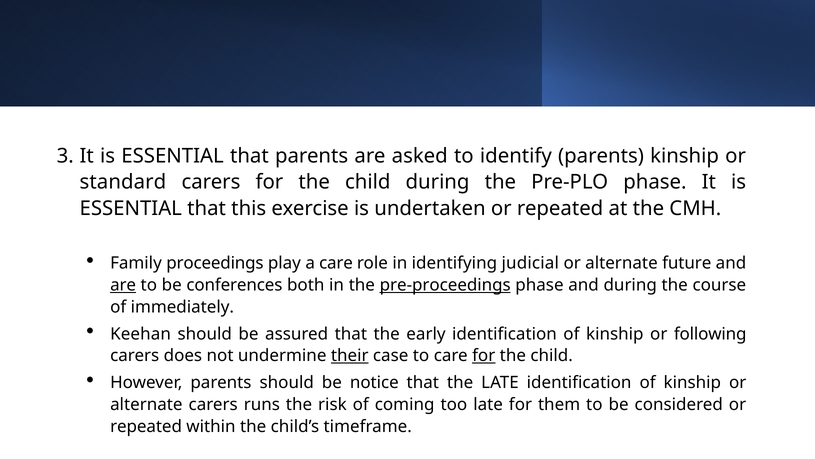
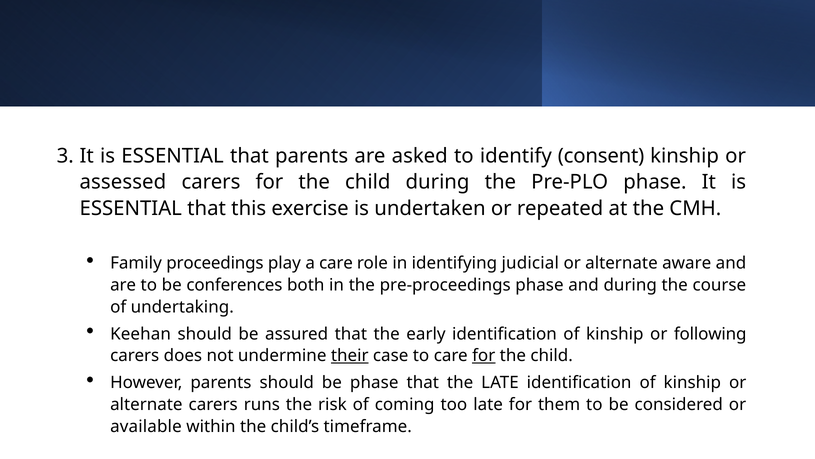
identify parents: parents -> consent (601, 156)
standard: standard -> assessed (123, 182)
future: future -> aware (687, 263)
are underline: present -> none (123, 285)
pre-proceedings underline: present -> none (445, 285)
immediately: immediately -> undertaking (182, 307)
be notice: notice -> phase (374, 382)
repeated: repeated -> available (146, 426)
